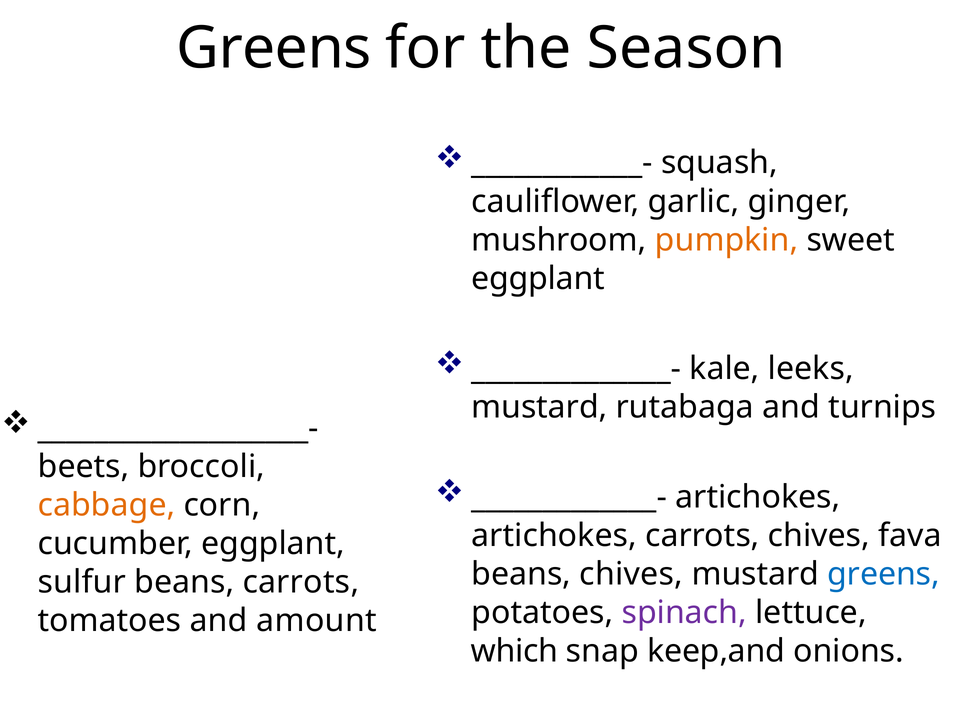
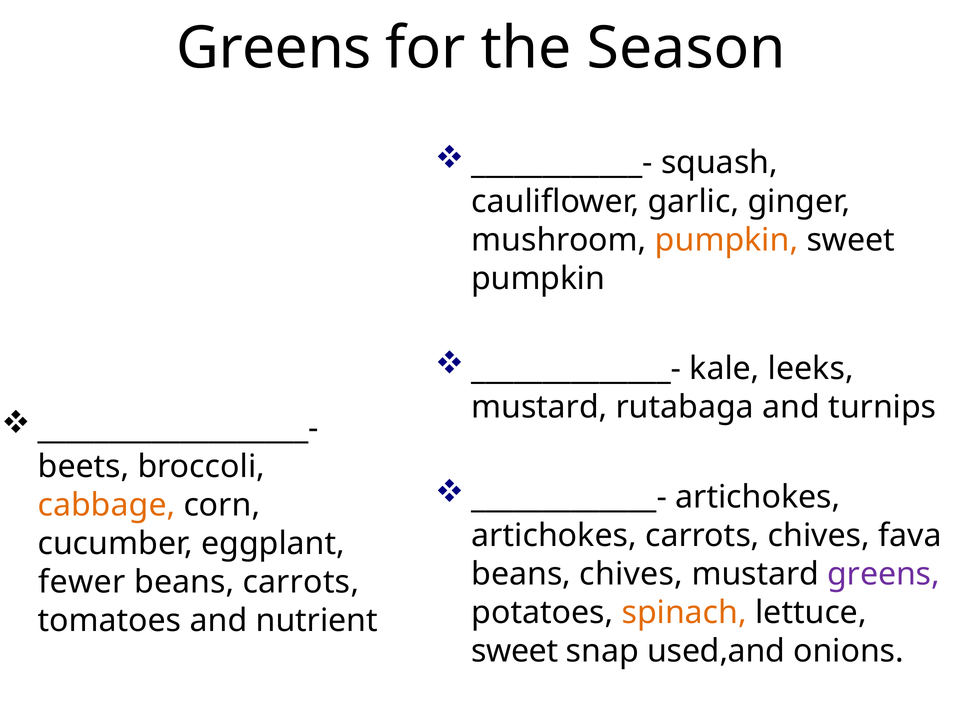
eggplant: eggplant -> pumpkin (538, 279)
greens colour: blue -> purple (884, 574)
sulfur: sulfur -> fewer (82, 582)
spinach colour: purple -> orange (684, 613)
amount: amount -> nutrient (317, 621)
which: which -> sweet (515, 651)
keep,and: keep,and -> used,and (716, 651)
